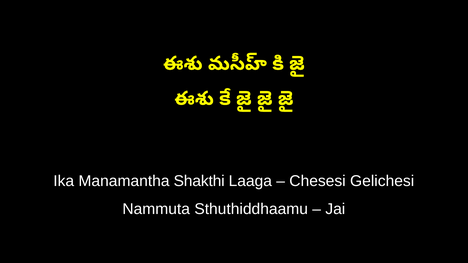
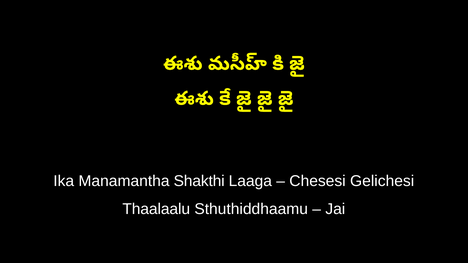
Nammuta: Nammuta -> Thaalaalu (156, 209)
